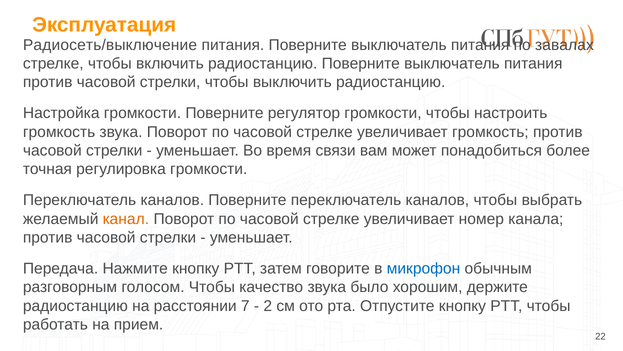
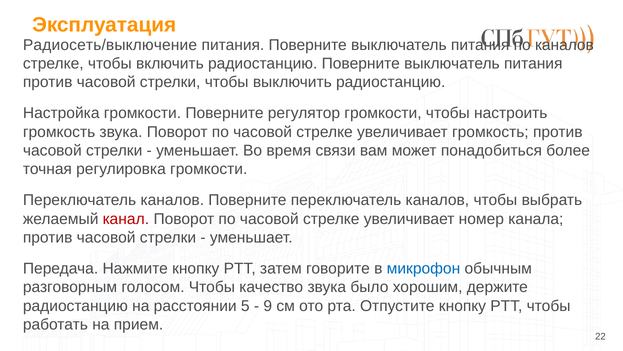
по завалах: завалах -> каналов (564, 45)
канал colour: orange -> red (126, 219)
7: 7 -> 5 (245, 305)
2: 2 -> 9 (268, 305)
